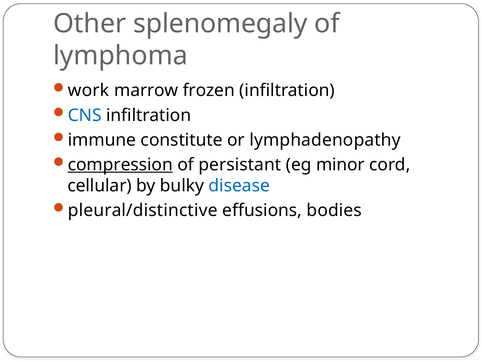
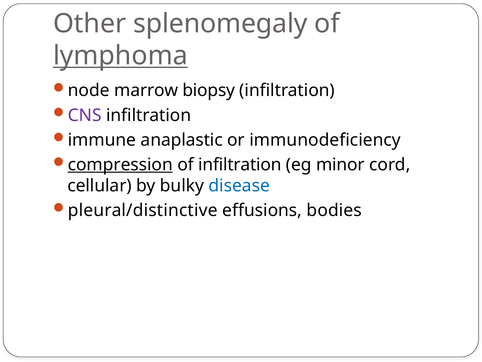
lymphoma underline: none -> present (120, 56)
work: work -> node (89, 90)
frozen: frozen -> biopsy (209, 90)
CNS colour: blue -> purple (85, 115)
constitute: constitute -> anaplastic (182, 140)
lymphadenopathy: lymphadenopathy -> immunodeficiency (325, 140)
of persistant: persistant -> infiltration (240, 165)
